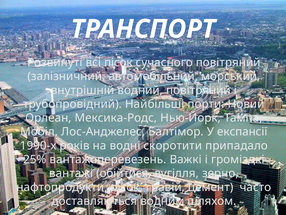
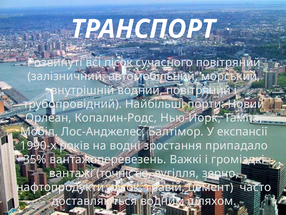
Мексика-Родс: Мексика-Родс -> Копалин-Родс (116, 118)
скоротити: скоротити -> зростання (173, 145)
25%: 25% -> 35% (35, 159)
обійтися: обійтися -> точністю (124, 173)
